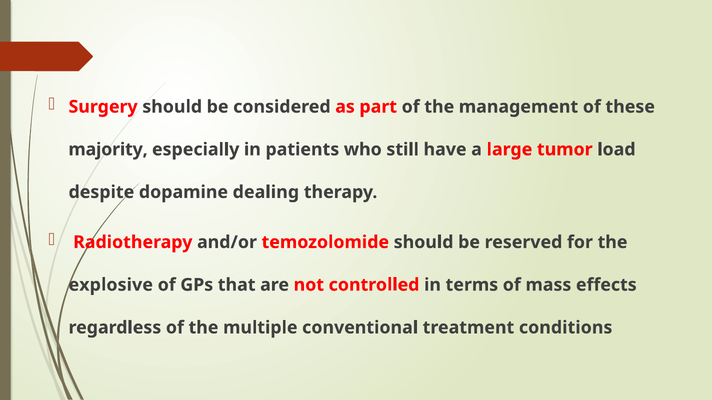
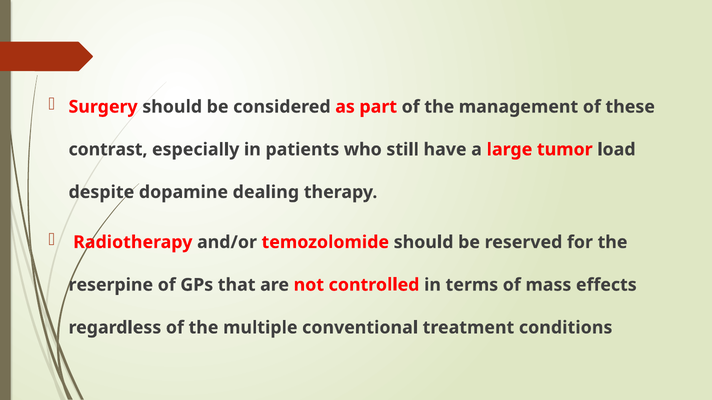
majority: majority -> contrast (108, 150)
explosive: explosive -> reserpine (111, 285)
